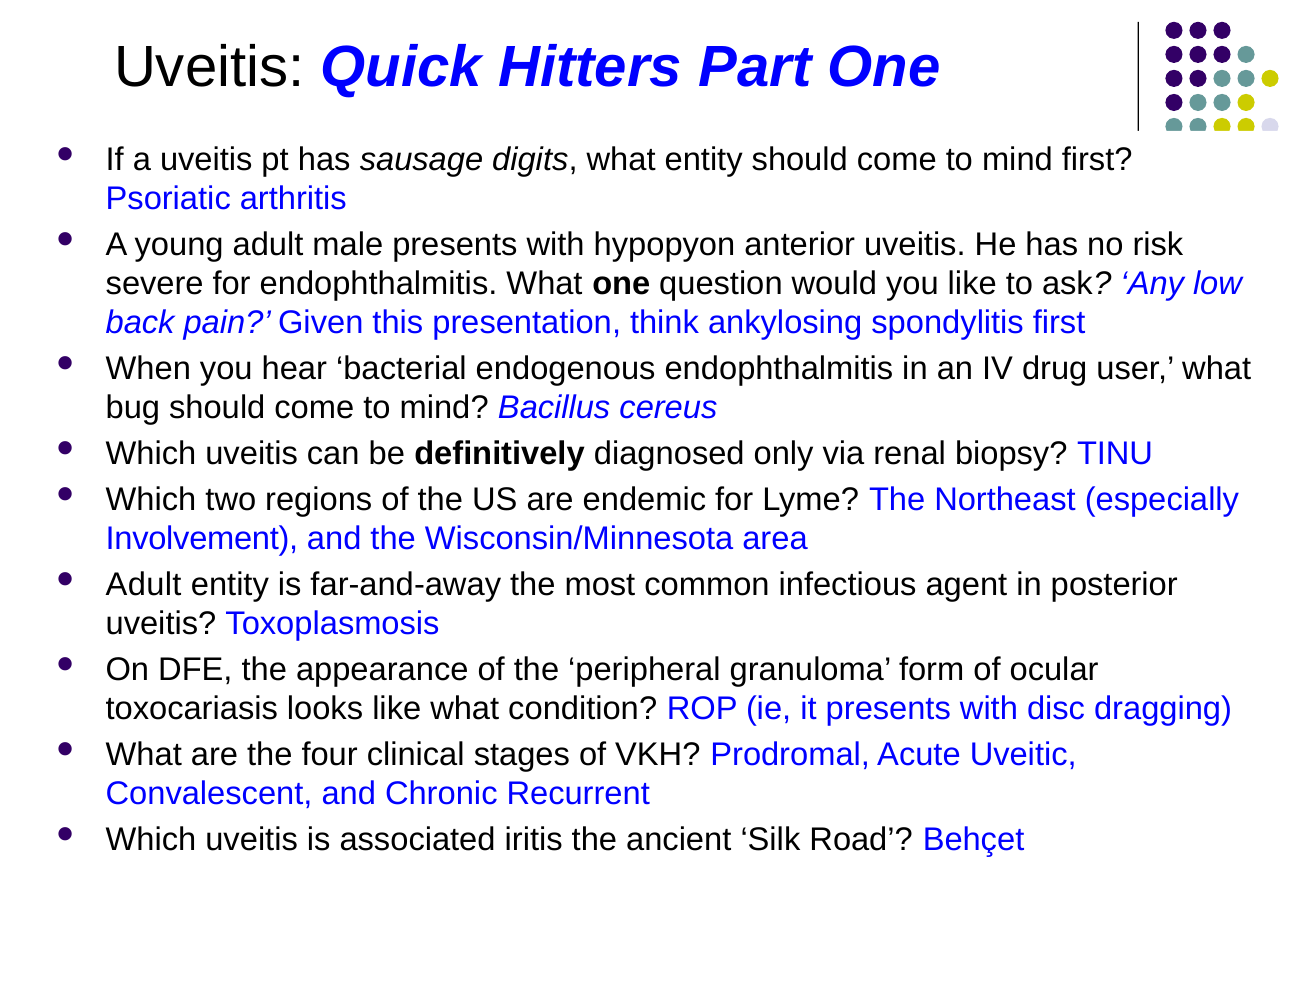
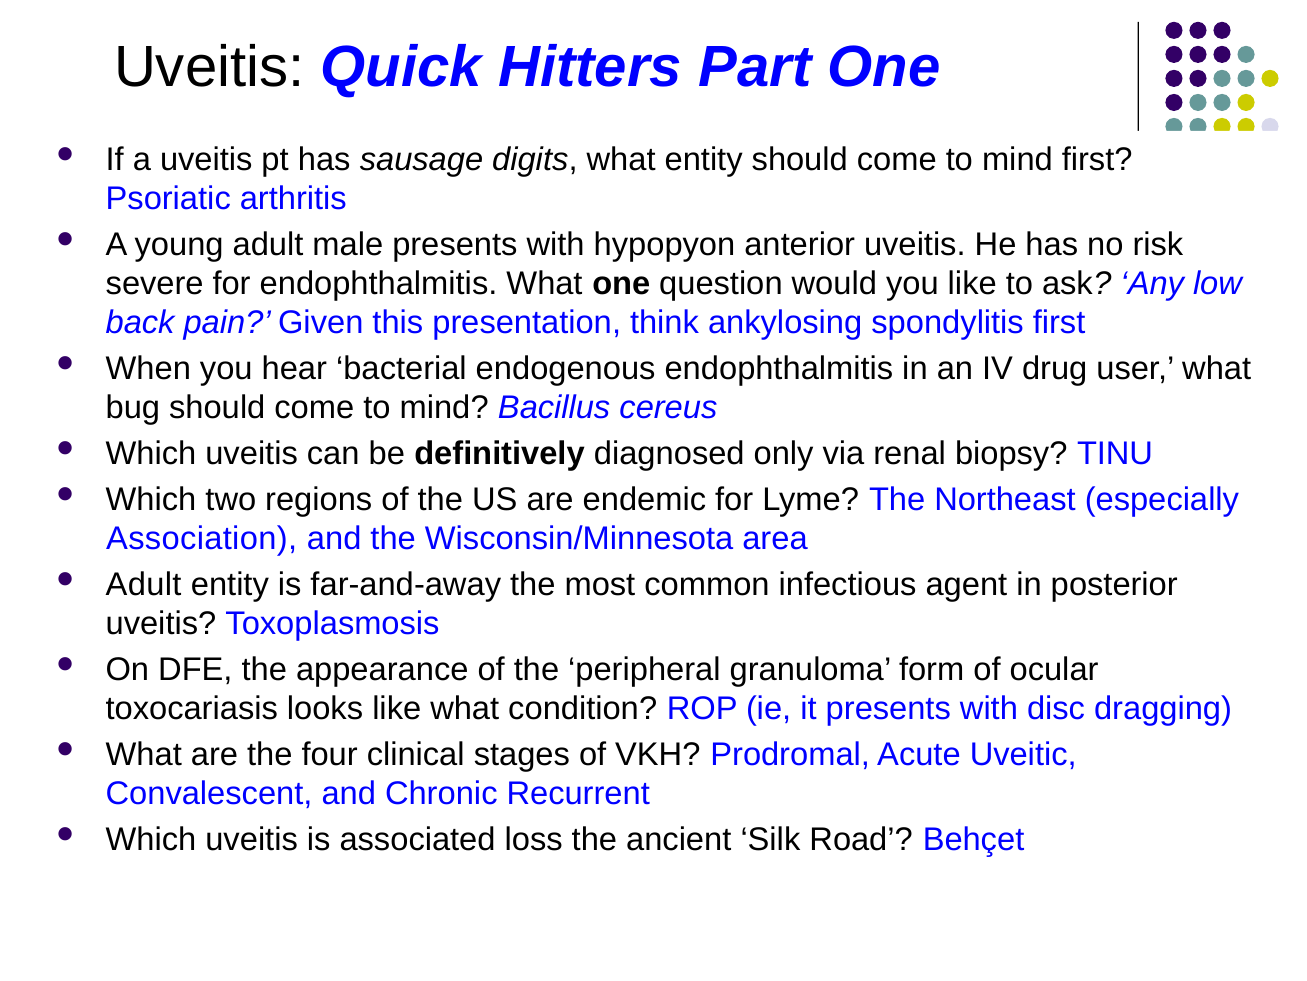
Involvement: Involvement -> Association (202, 538)
iritis: iritis -> loss (534, 839)
